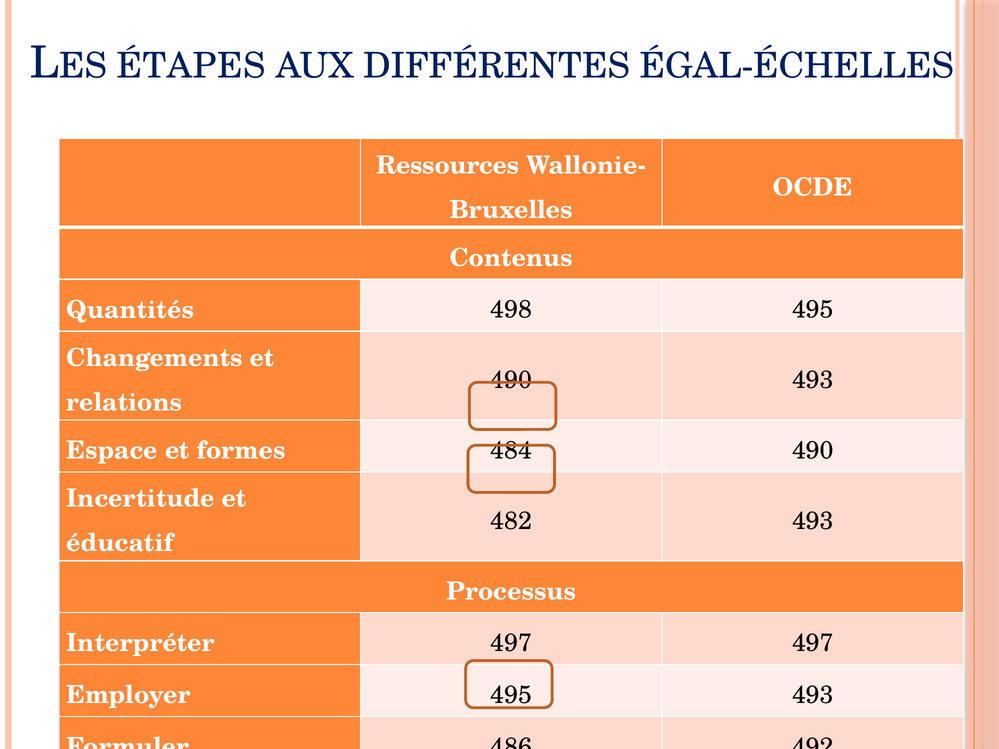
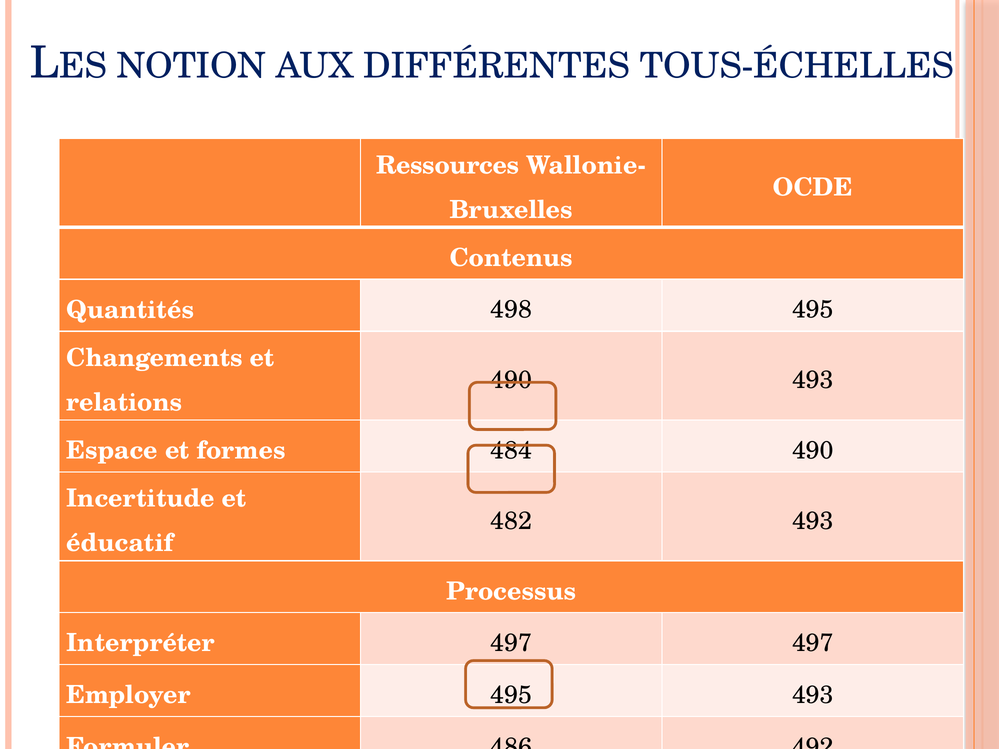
ÉTAPES: ÉTAPES -> NOTION (192, 66)
ÉGAL-ÉCHELLES: ÉGAL-ÉCHELLES -> TOUS-ÉCHELLES (797, 66)
